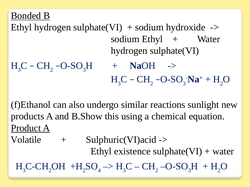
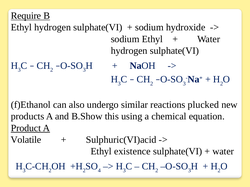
Bonded: Bonded -> Require (26, 16)
sunlight: sunlight -> plucked (203, 105)
